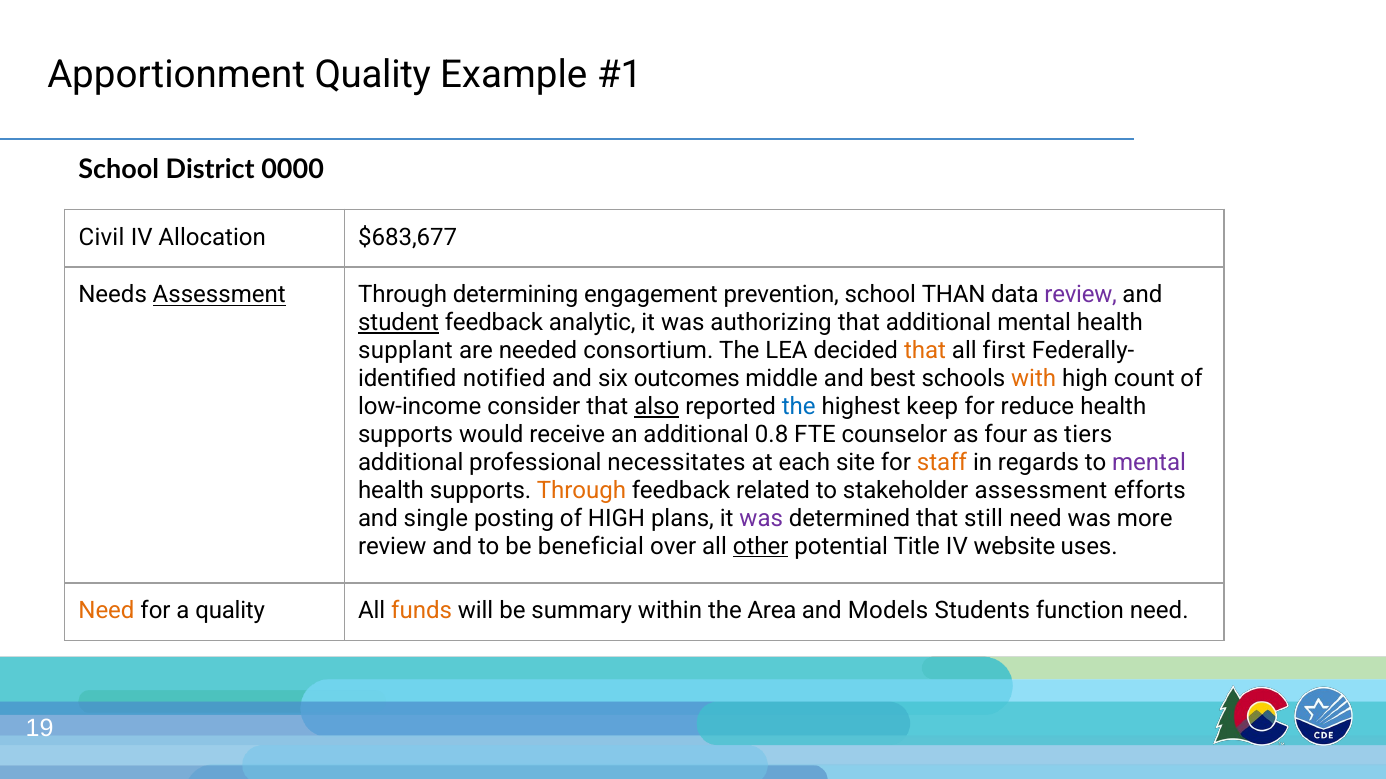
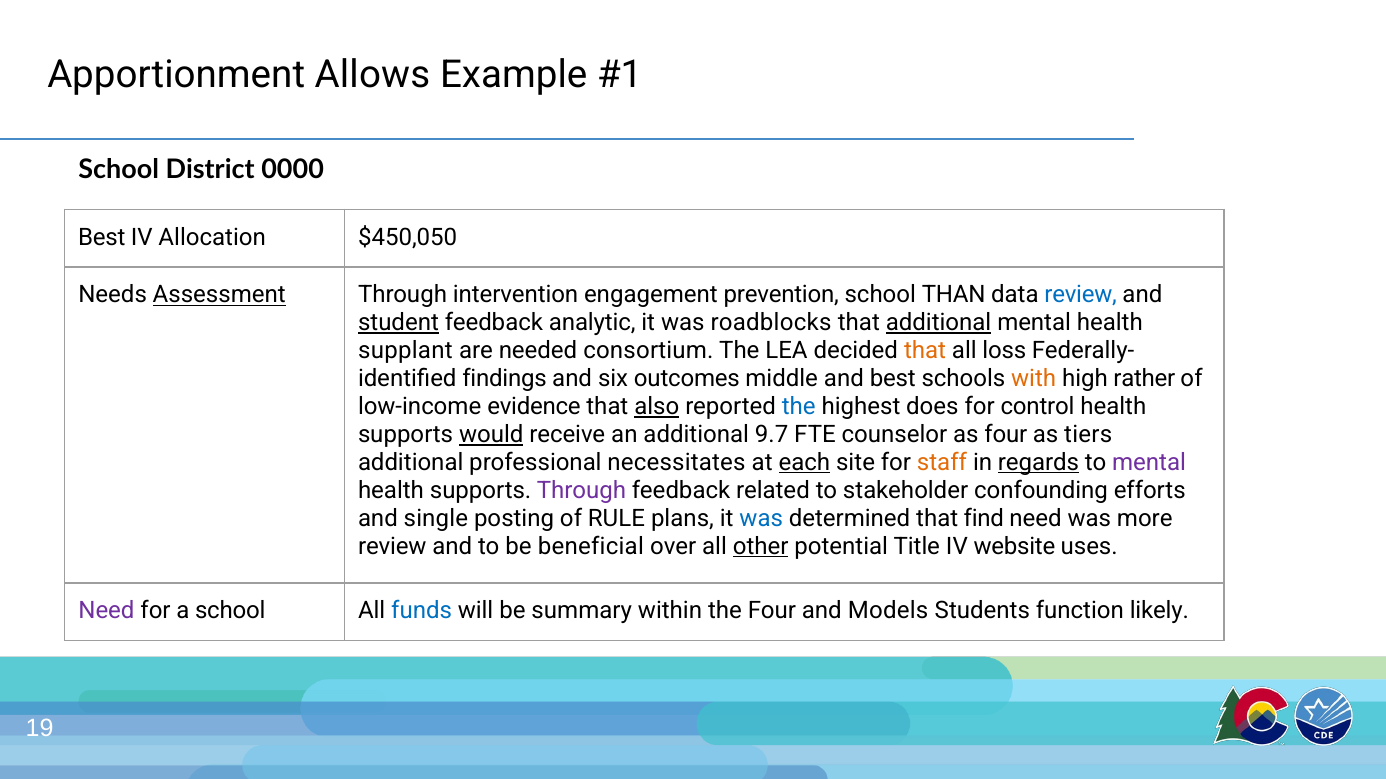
Apportionment Quality: Quality -> Allows (372, 75)
Civil: Civil -> Best (102, 237)
$683,677: $683,677 -> $450,050 (408, 237)
determining: determining -> intervention (516, 295)
review colour: purple -> blue (1081, 295)
authorizing: authorizing -> roadblocks (771, 323)
additional underline: none -> present (939, 323)
first: first -> loss (1004, 351)
notified: notified -> findings (505, 379)
count: count -> rather (1144, 379)
consider: consider -> evidence (534, 407)
keep: keep -> does (932, 407)
reduce: reduce -> control (1038, 407)
would underline: none -> present (491, 435)
0.8: 0.8 -> 9.7 (772, 435)
each underline: none -> present (804, 463)
regards underline: none -> present (1038, 463)
Through colour: orange -> purple (581, 491)
stakeholder assessment: assessment -> confounding (1041, 491)
of HIGH: HIGH -> RULE (616, 519)
was colour: purple -> blue (761, 519)
still: still -> find (984, 519)
Need colour: orange -> purple (106, 612)
a quality: quality -> school (230, 612)
funds colour: orange -> blue (422, 612)
the Area: Area -> Four (772, 612)
function need: need -> likely (1159, 612)
